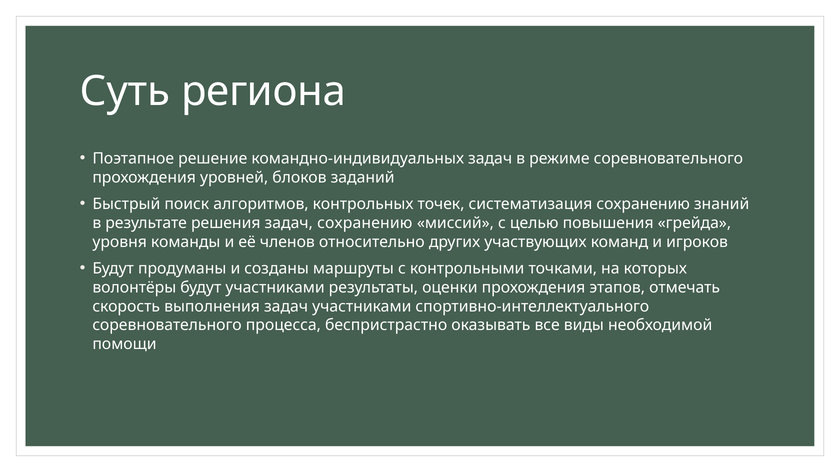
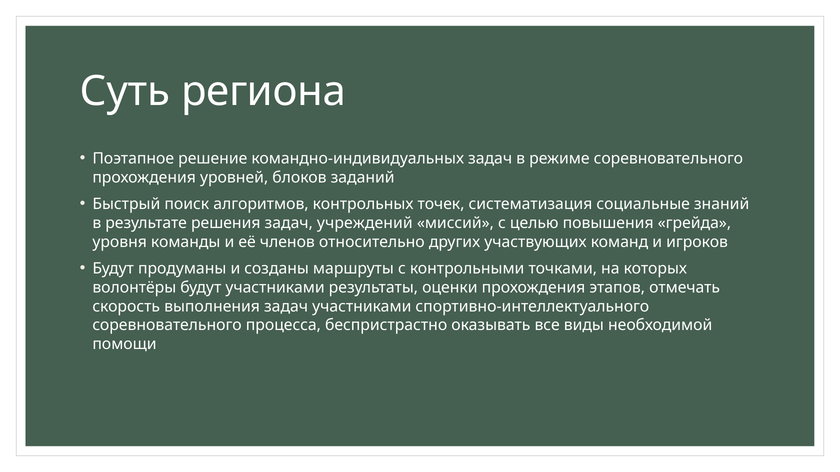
систематизация сохранению: сохранению -> социальные (643, 204)
задач сохранению: сохранению -> учреждений (365, 223)
